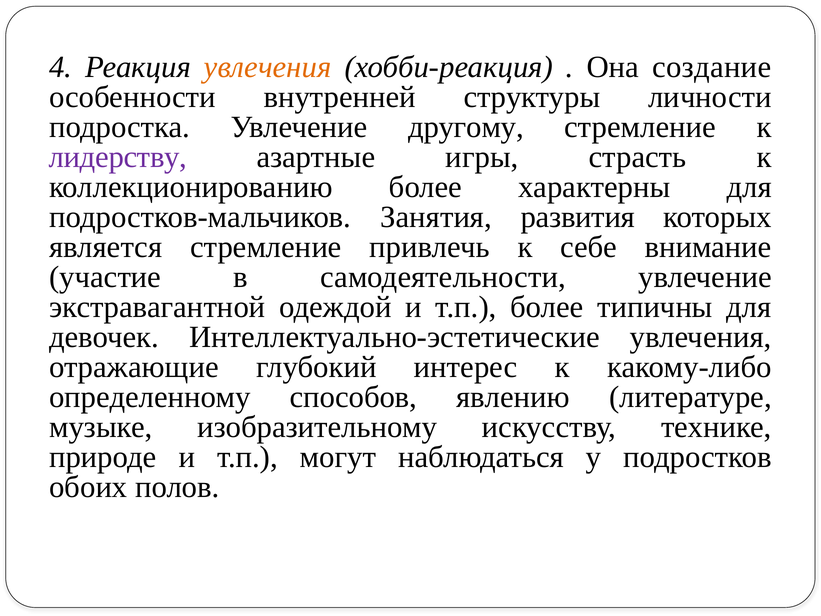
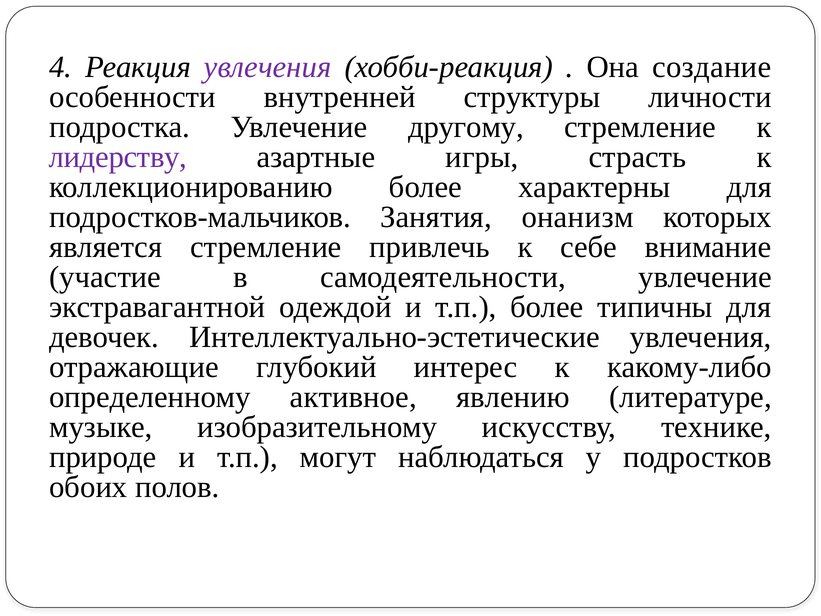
увлечения colour: orange -> purple (268, 67)
развития: развития -> онанизм (577, 217)
способов: способов -> активное (353, 397)
